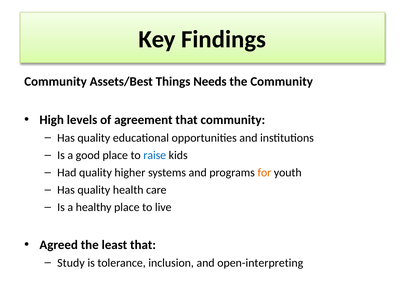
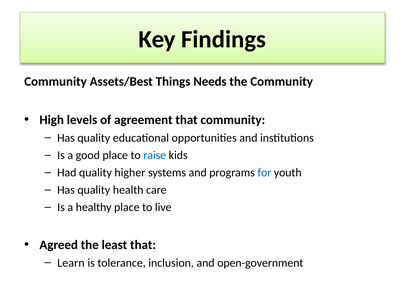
for colour: orange -> blue (264, 172)
Study: Study -> Learn (71, 263)
open-interpreting: open-interpreting -> open-government (260, 263)
